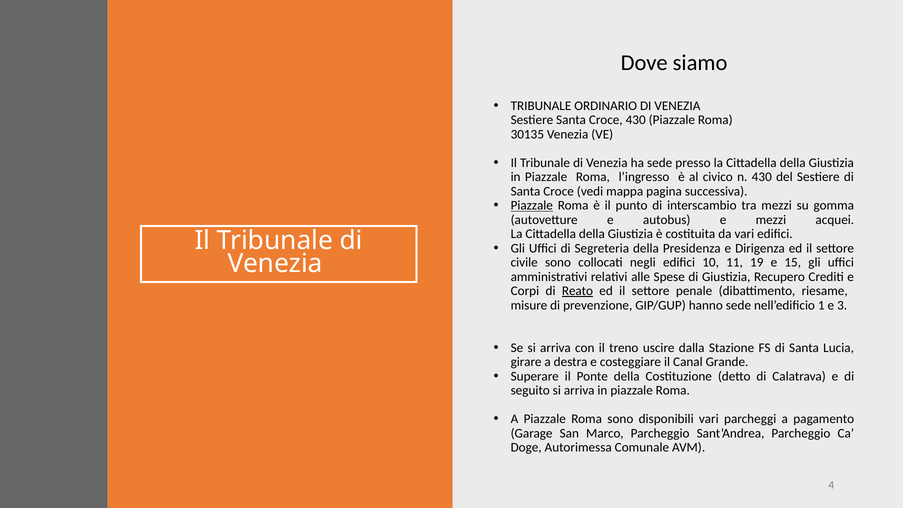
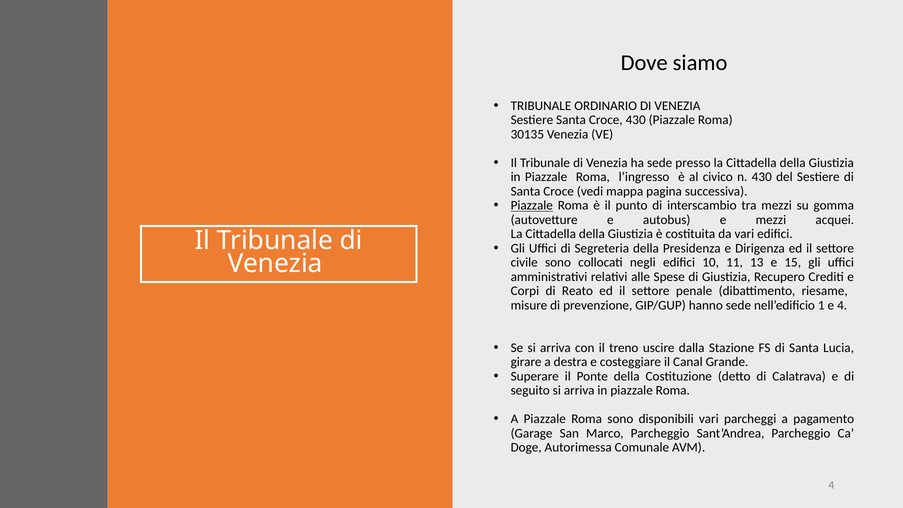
19: 19 -> 13 (757, 262)
Reato underline: present -> none (577, 291)
e 3: 3 -> 4 (842, 305)
